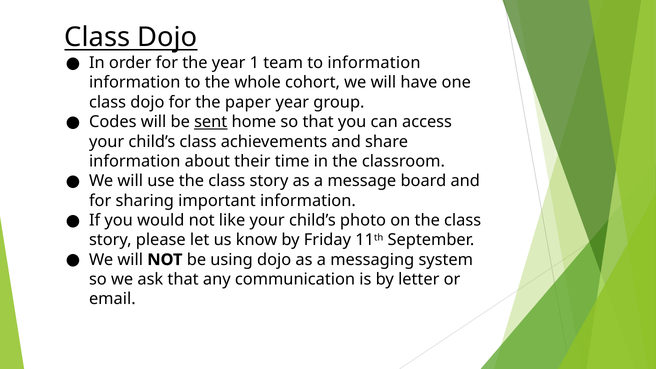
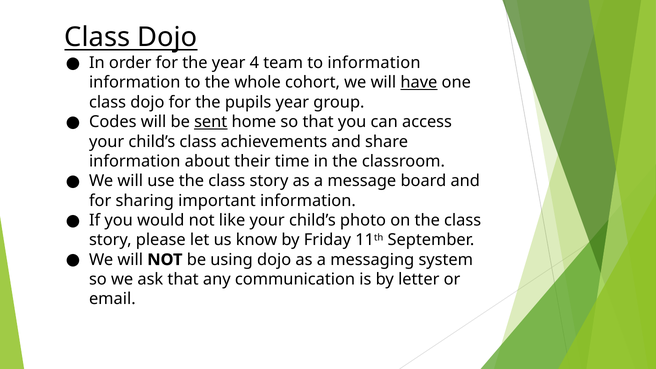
1: 1 -> 4 (254, 63)
have underline: none -> present (419, 83)
paper: paper -> pupils (248, 102)
